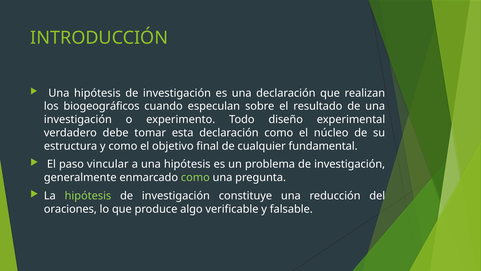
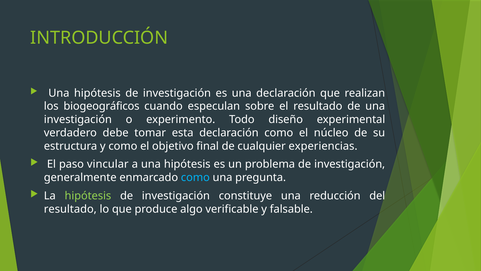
fundamental: fundamental -> experiencias (323, 146)
como colour: light green -> light blue (195, 177)
oraciones: oraciones -> resultado (70, 209)
